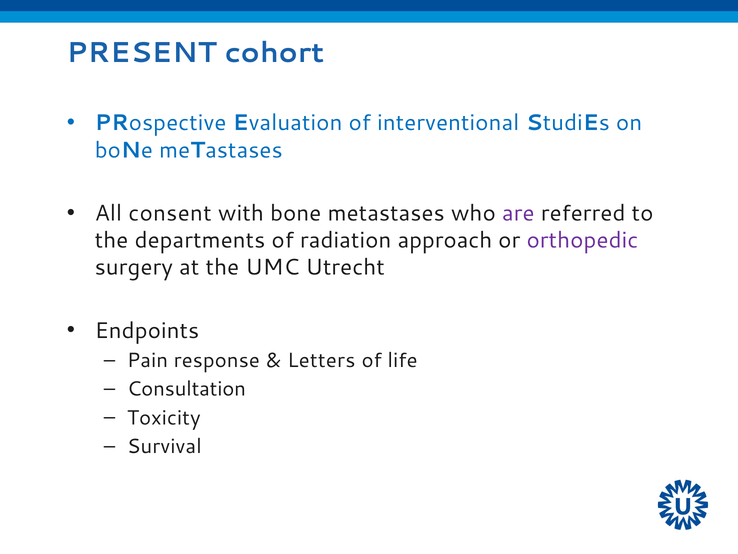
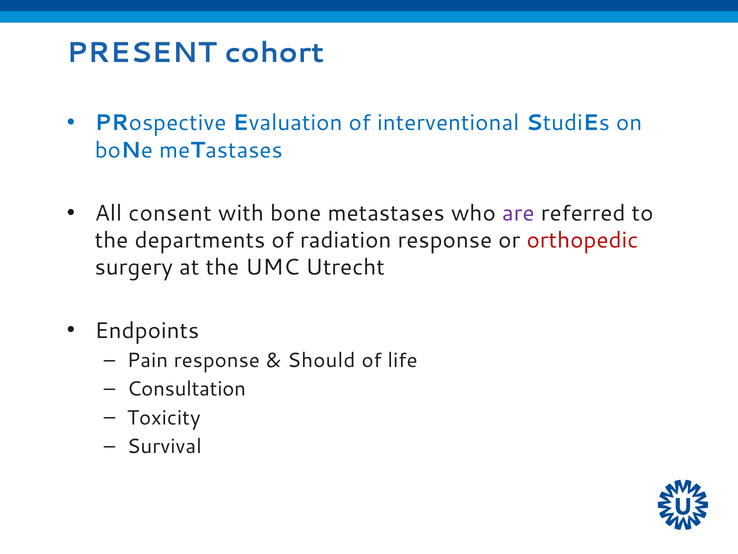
radiation approach: approach -> response (445, 240)
orthopedic colour: purple -> red (582, 240)
Letters: Letters -> Should (321, 360)
